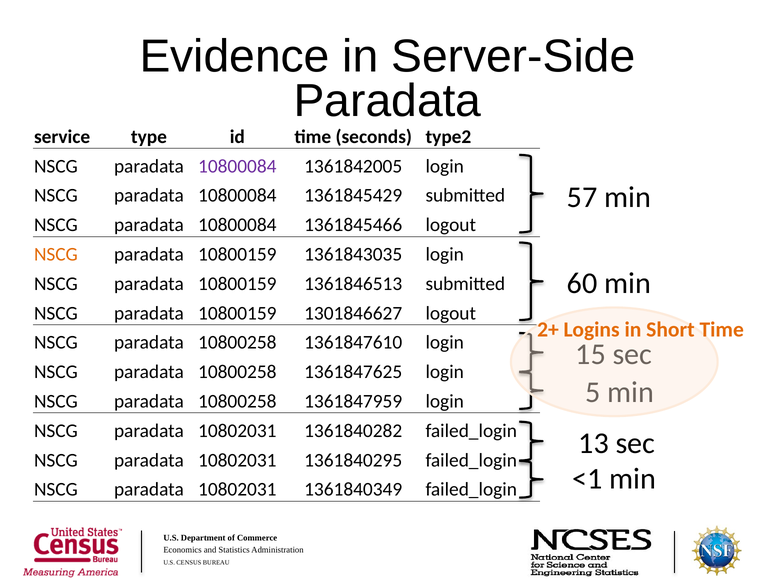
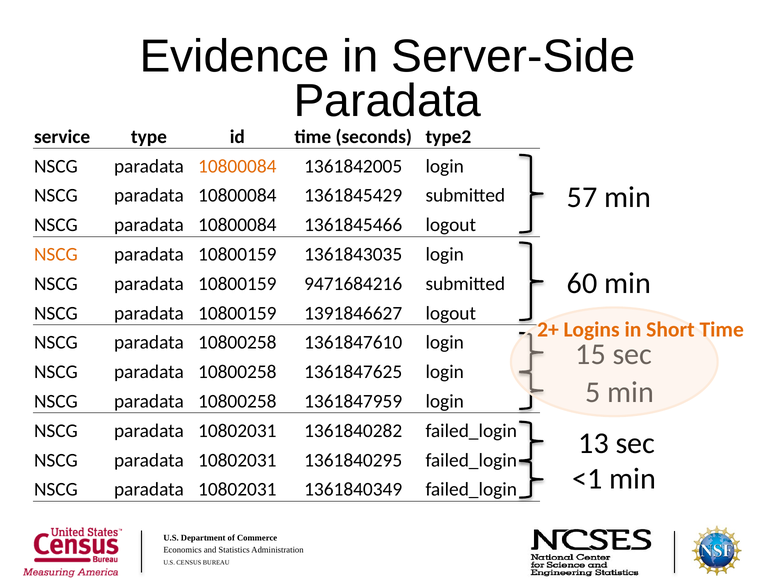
10800084 colour: purple -> orange (237, 166)
1361846513: 1361846513 -> 9471684216 (353, 284)
1301846627: 1301846627 -> 1391846627 (353, 313)
